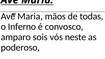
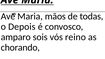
Inferno: Inferno -> Depois (22, 27)
neste: neste -> reino (75, 37)
poderoso: poderoso -> chorando (20, 47)
